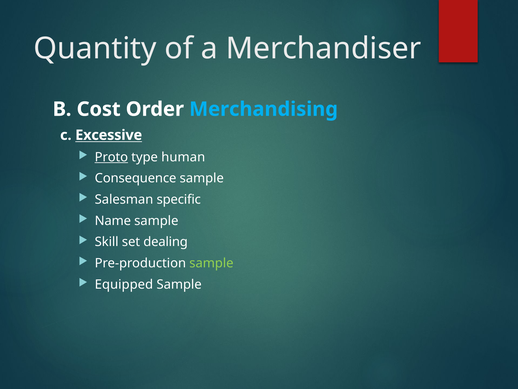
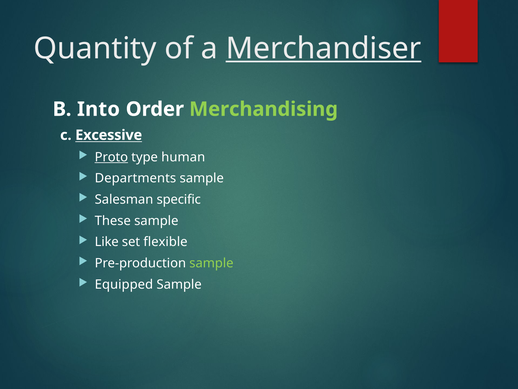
Merchandiser underline: none -> present (324, 48)
Cost: Cost -> Into (98, 109)
Merchandising colour: light blue -> light green (264, 109)
Consequence: Consequence -> Departments (135, 178)
Name: Name -> These (113, 220)
Skill: Skill -> Like (107, 242)
dealing: dealing -> flexible (165, 242)
